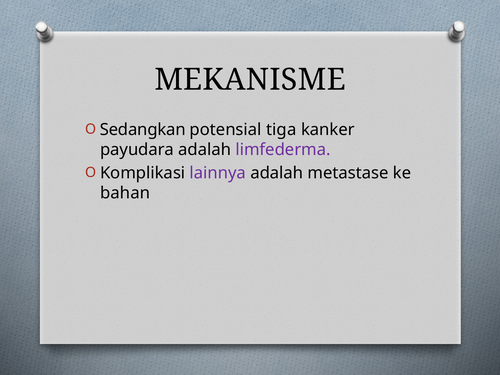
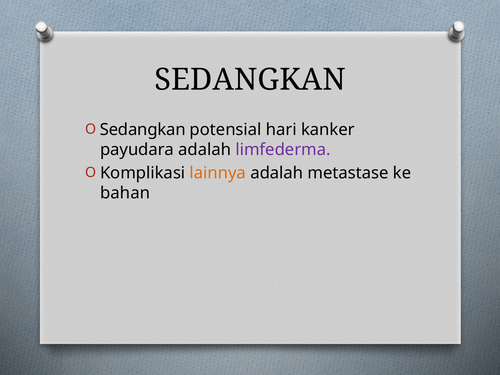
MEKANISME: MEKANISME -> SEDANGKAN (250, 80)
tiga: tiga -> hari (281, 130)
lainnya colour: purple -> orange (218, 173)
